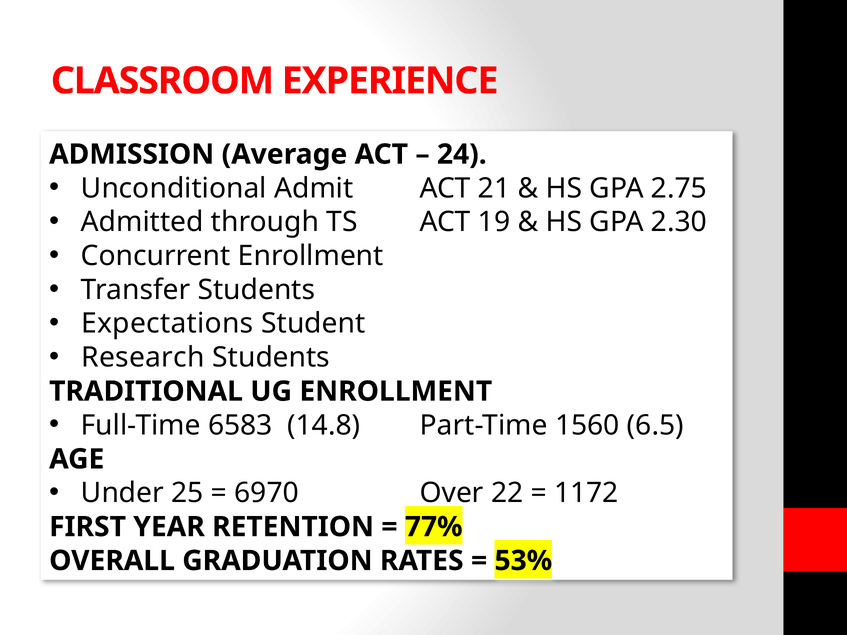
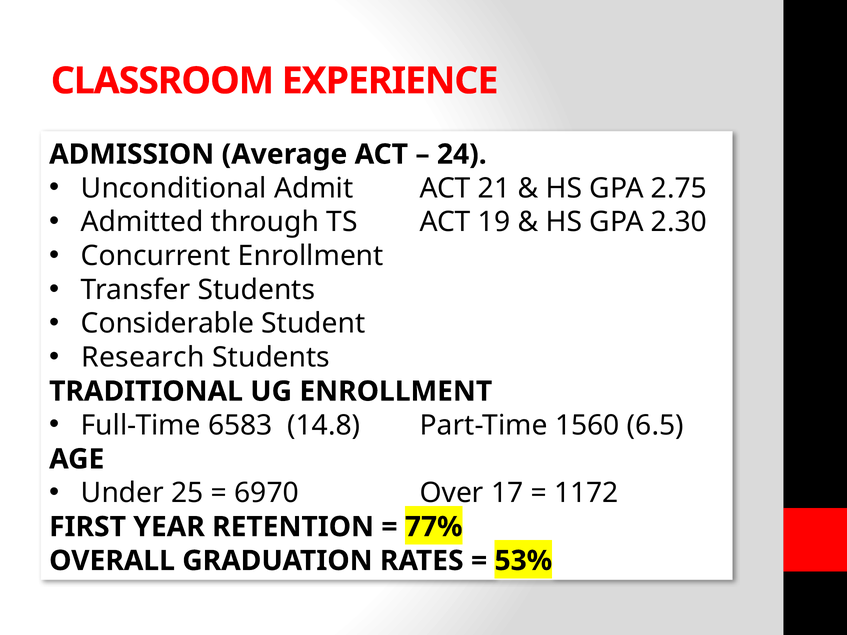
Expectations: Expectations -> Considerable (168, 324)
22: 22 -> 17 (507, 493)
